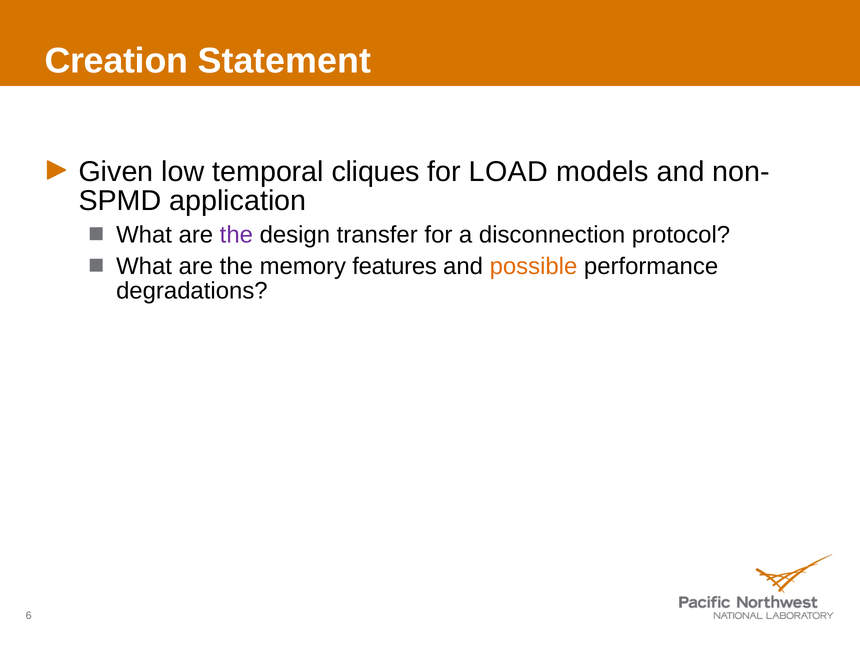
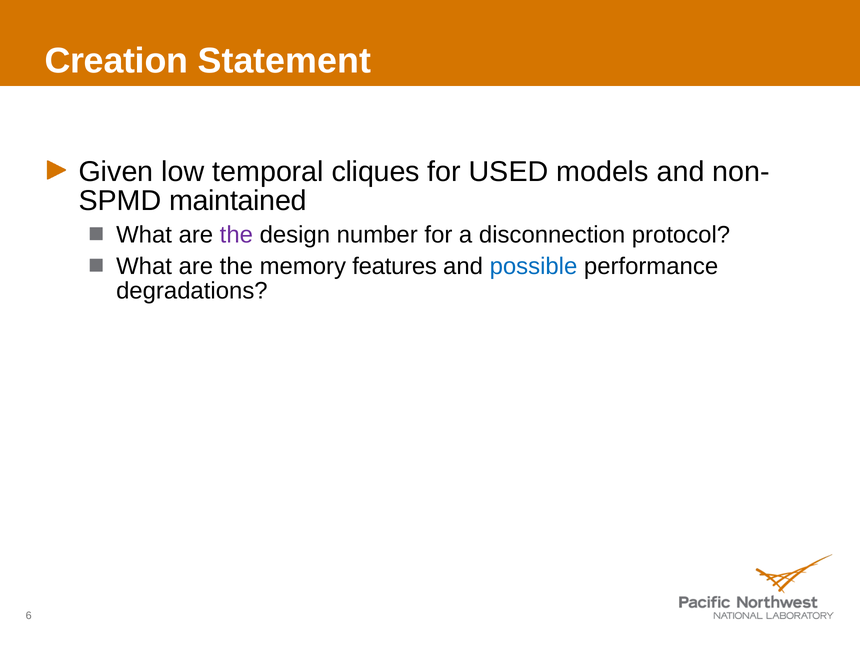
LOAD: LOAD -> USED (509, 172)
application: application -> maintained (238, 201)
transfer: transfer -> number (377, 235)
possible colour: orange -> blue (533, 267)
